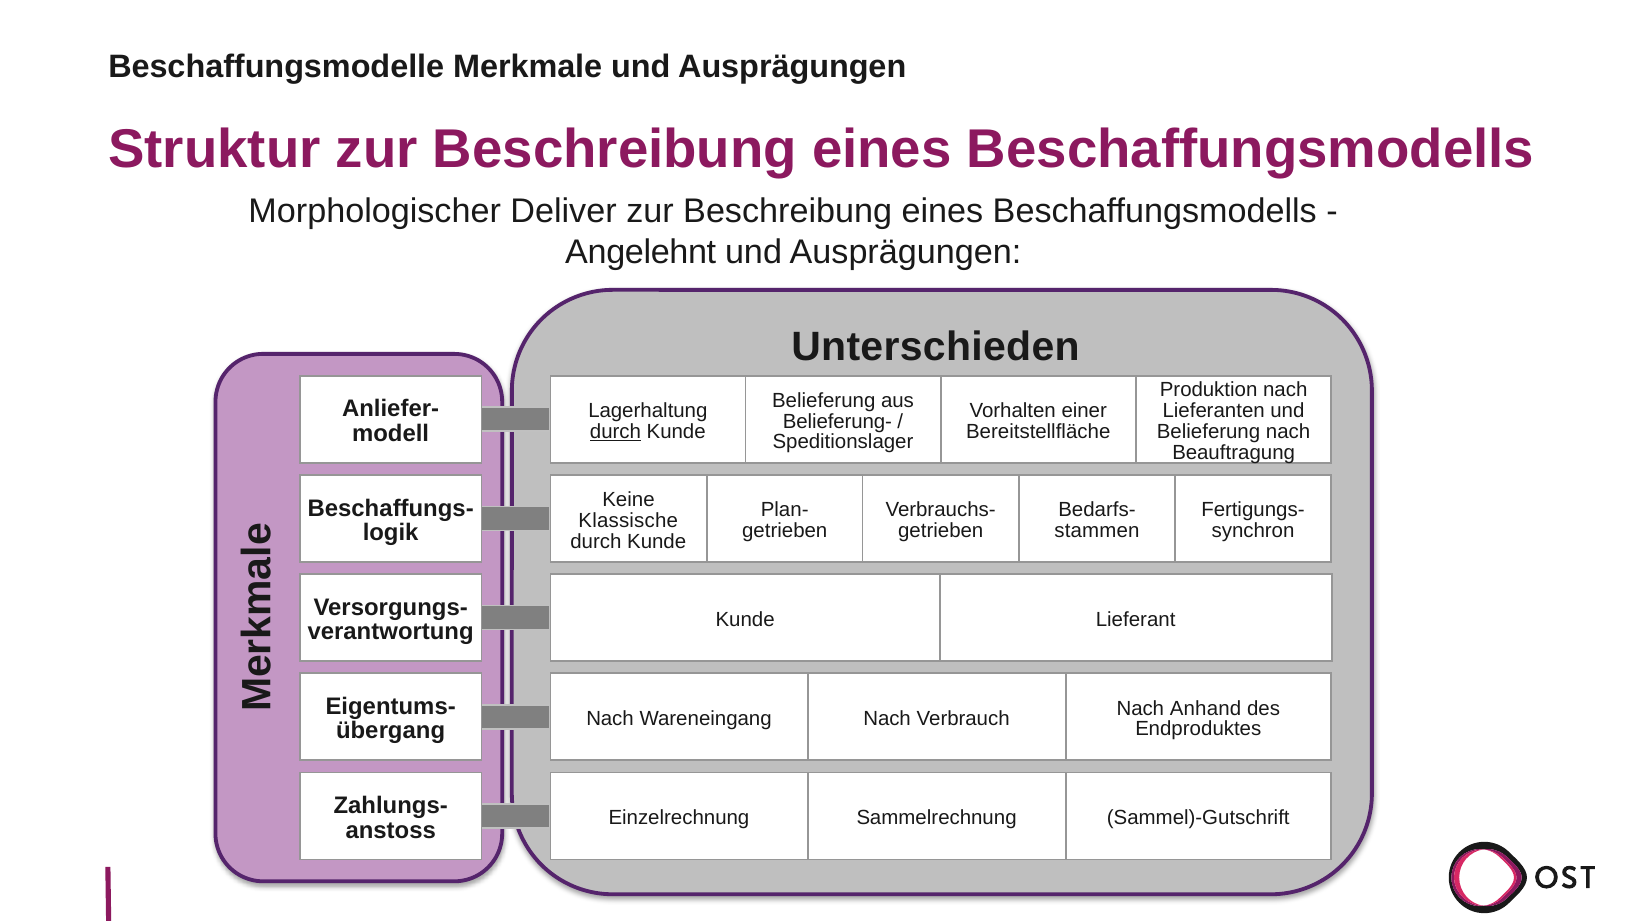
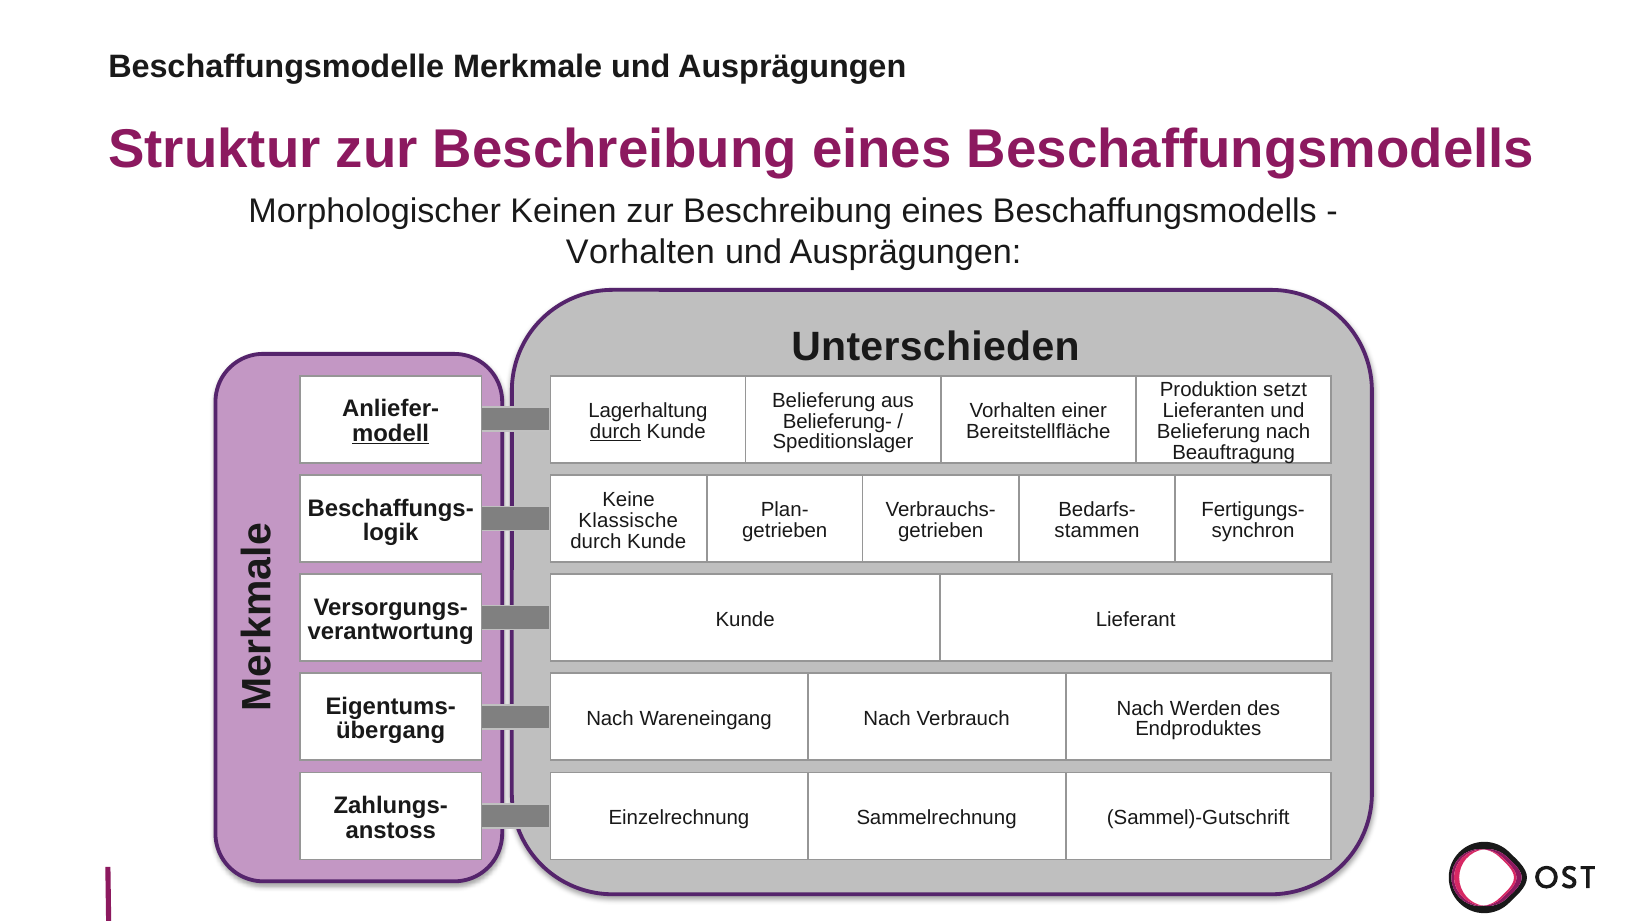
Deliver: Deliver -> Keinen (564, 211)
Angelehnt: Angelehnt -> Vorhalten (640, 252)
Produktion nach: nach -> setzt (1285, 390)
modell underline: none -> present (391, 434)
Anhand: Anhand -> Werden (1206, 709)
